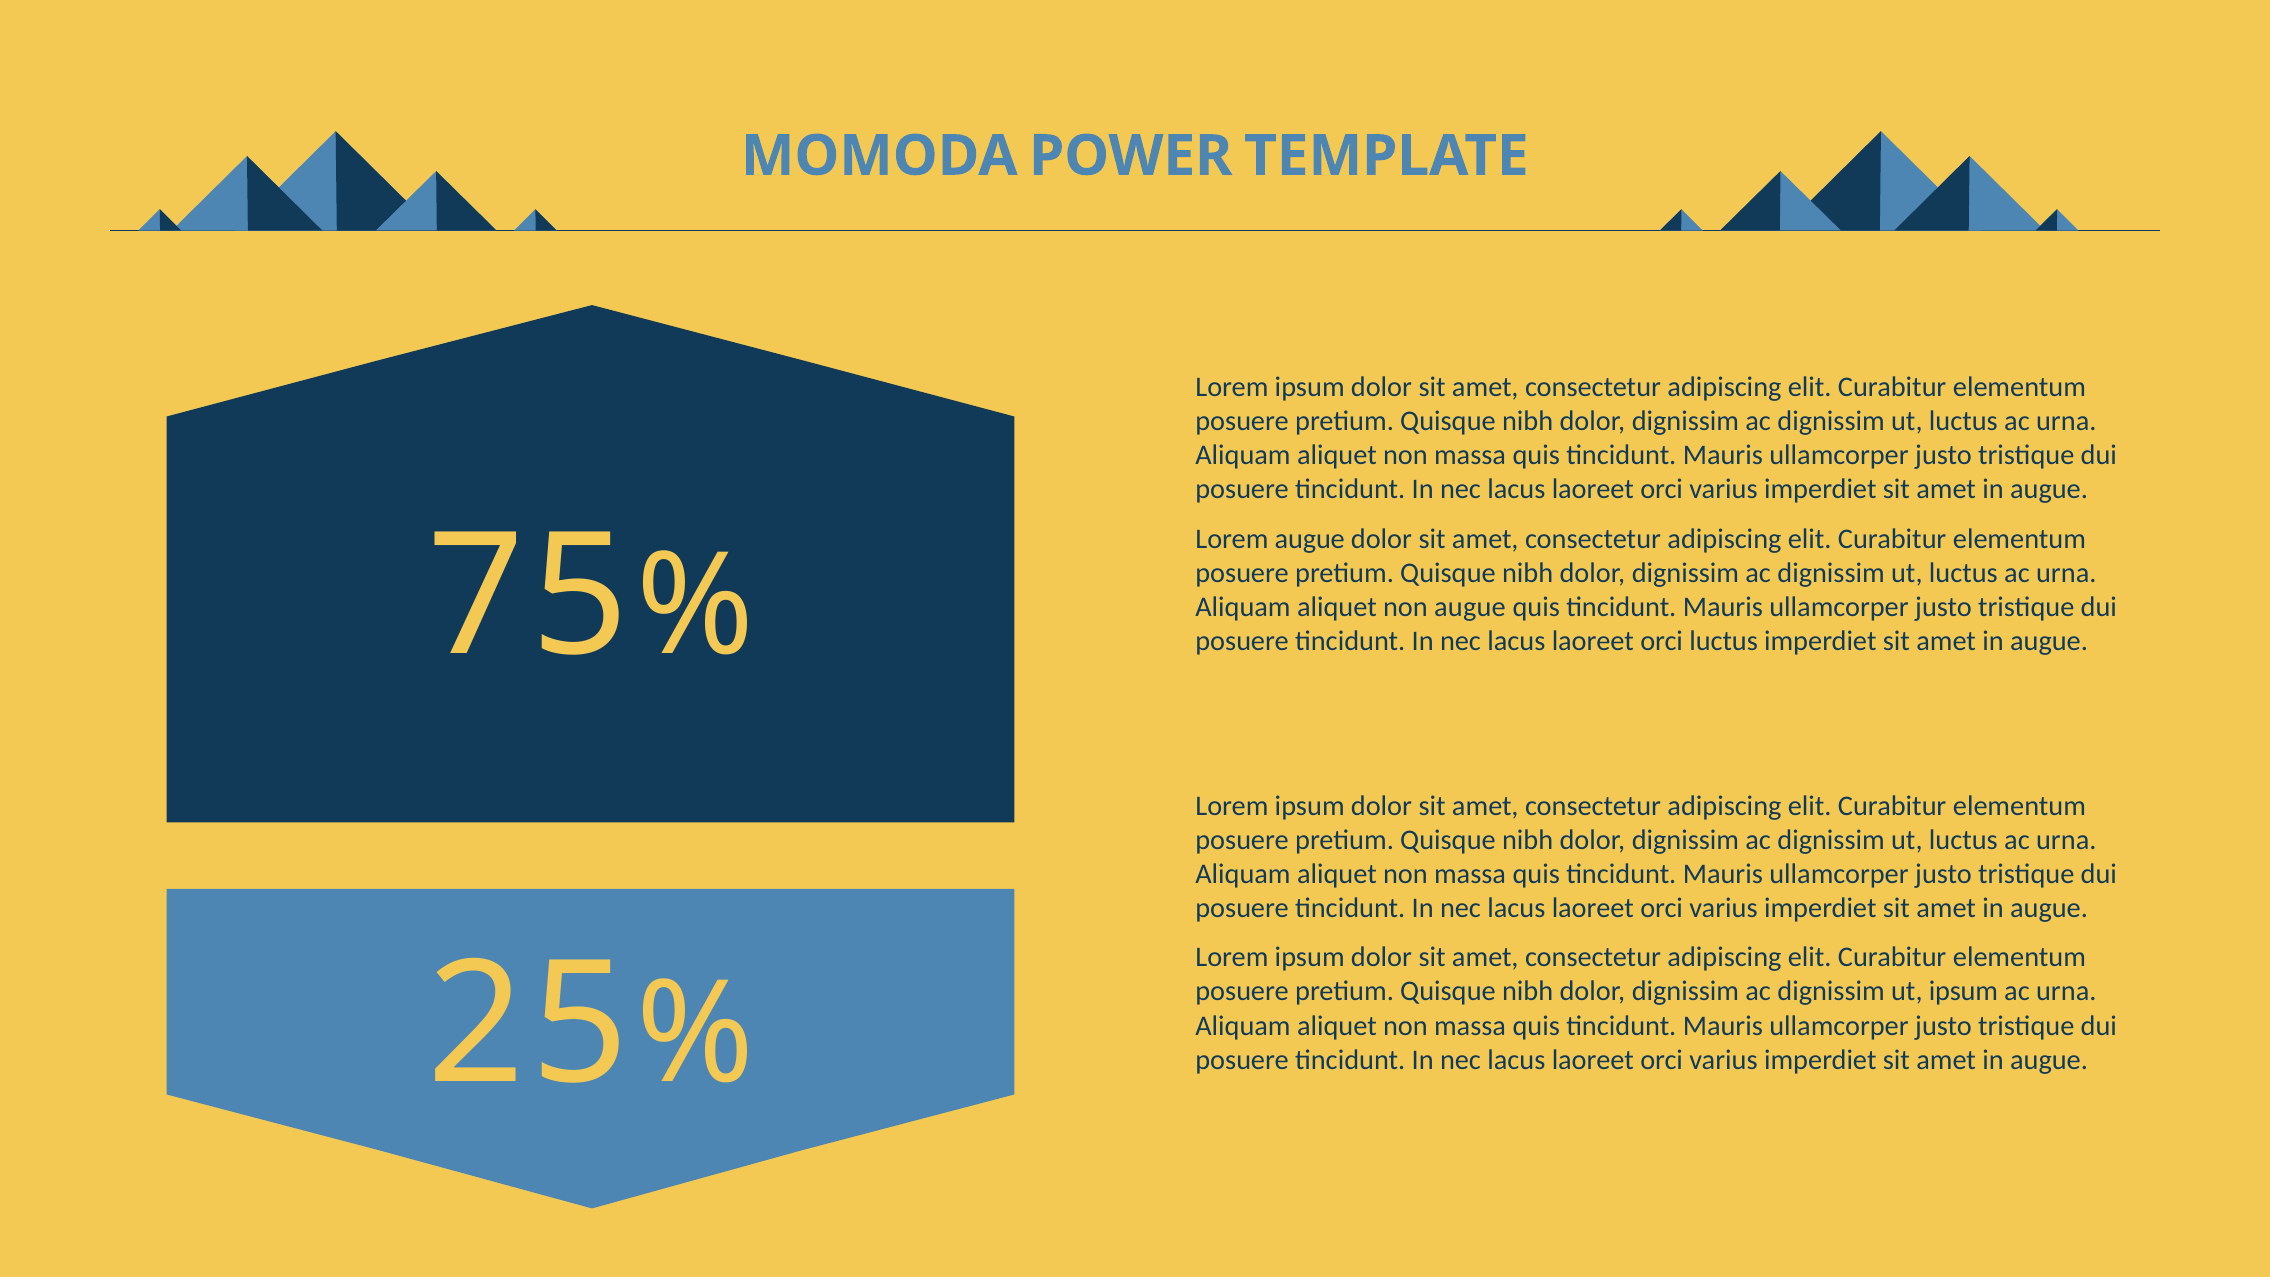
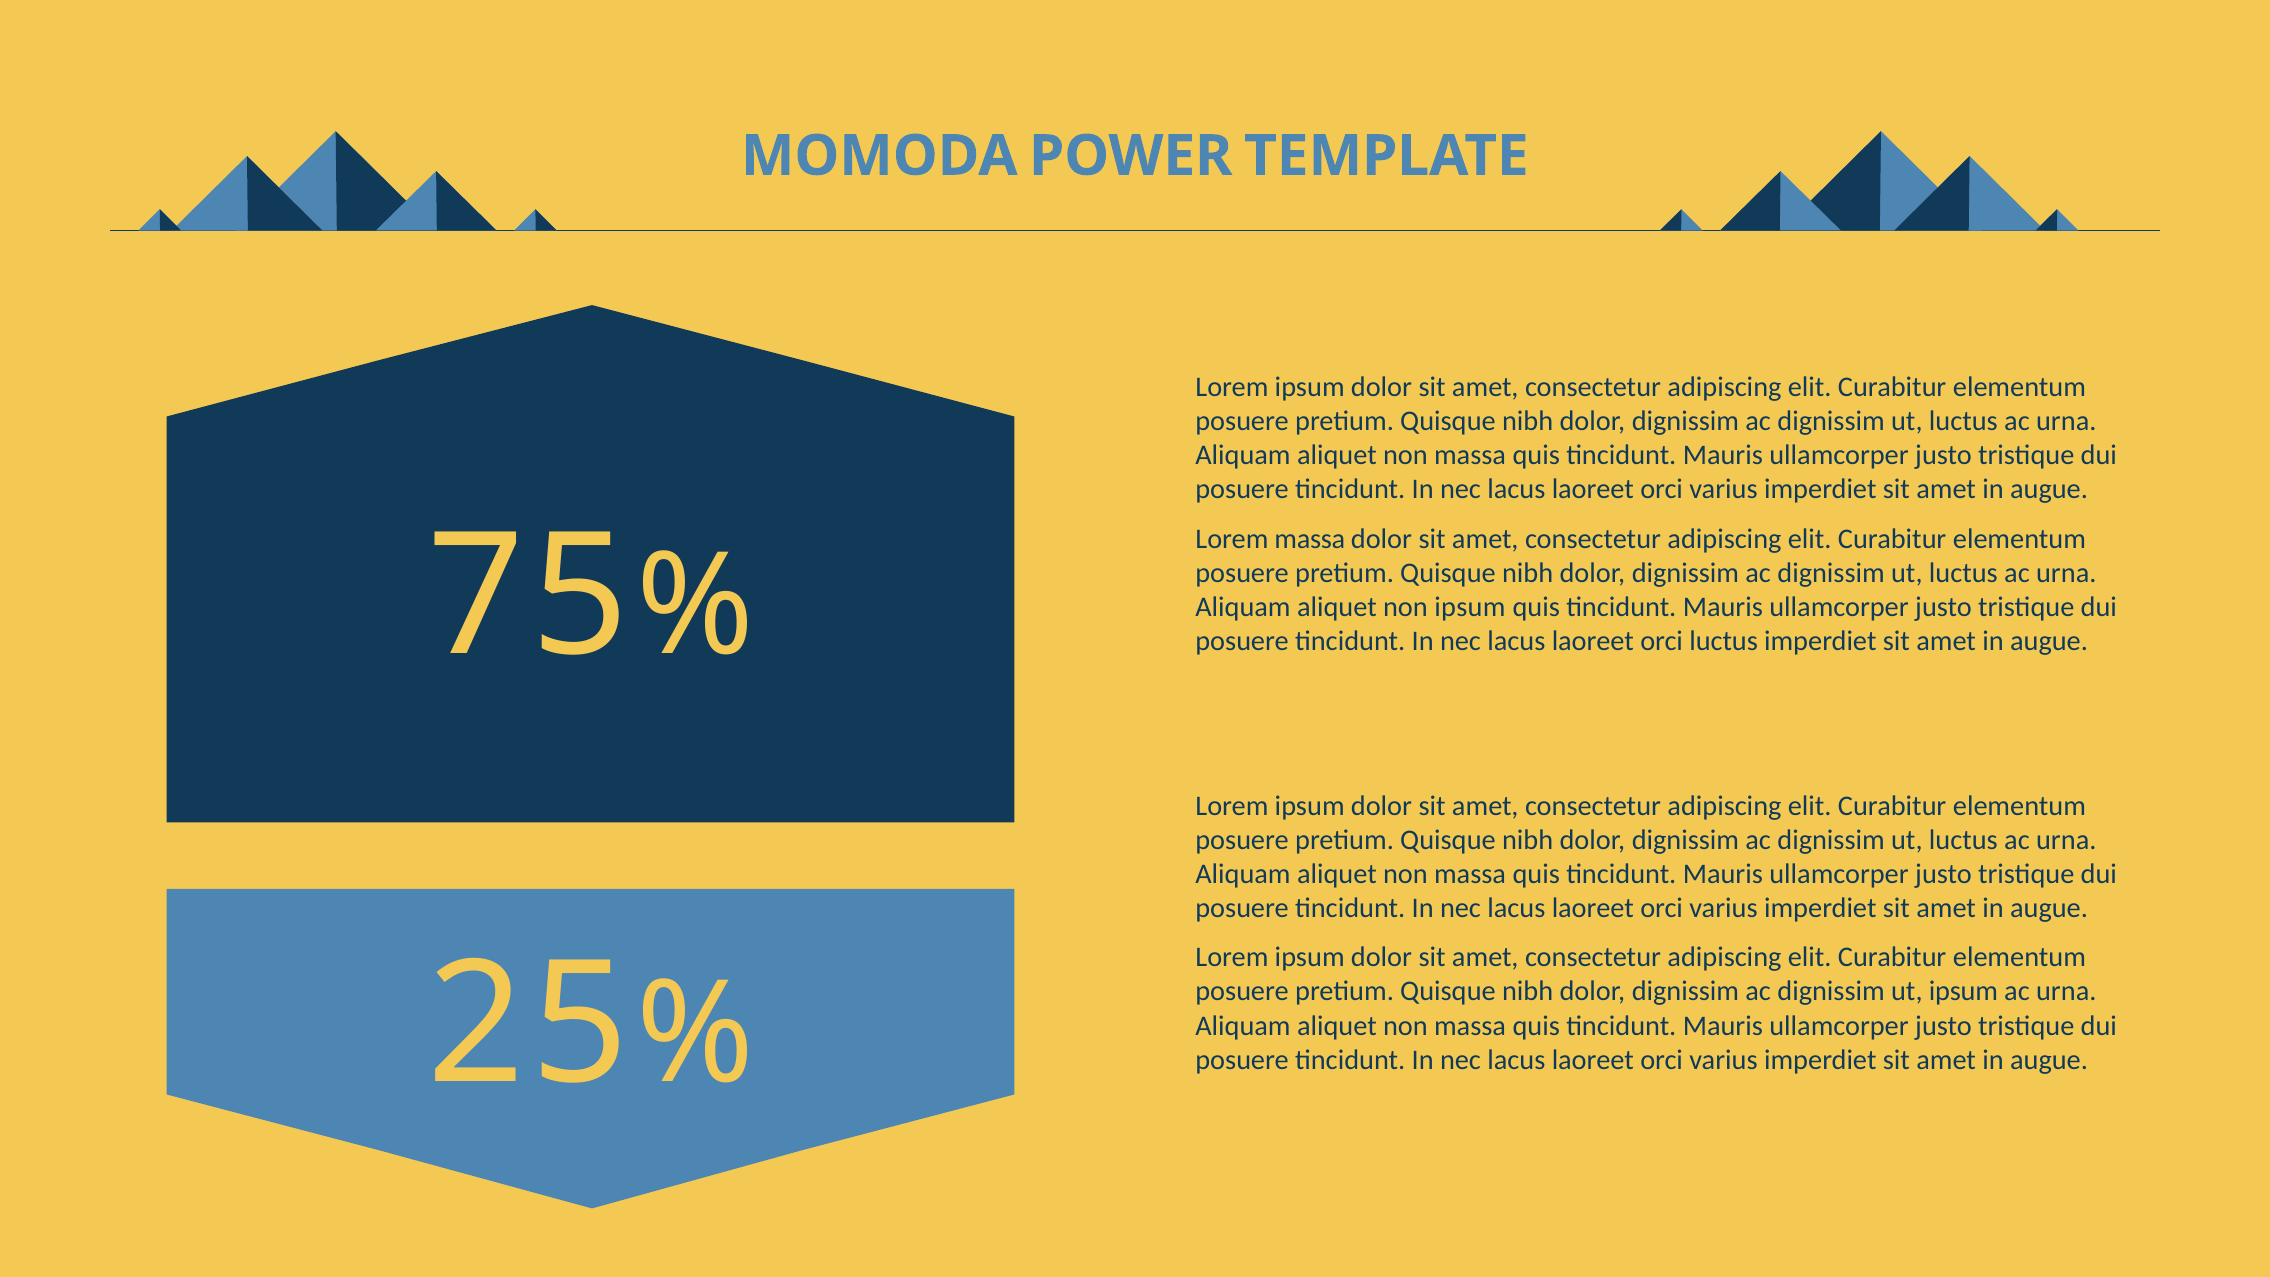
Lorem augue: augue -> massa (1310, 539)
non augue: augue -> ipsum (1470, 607)
